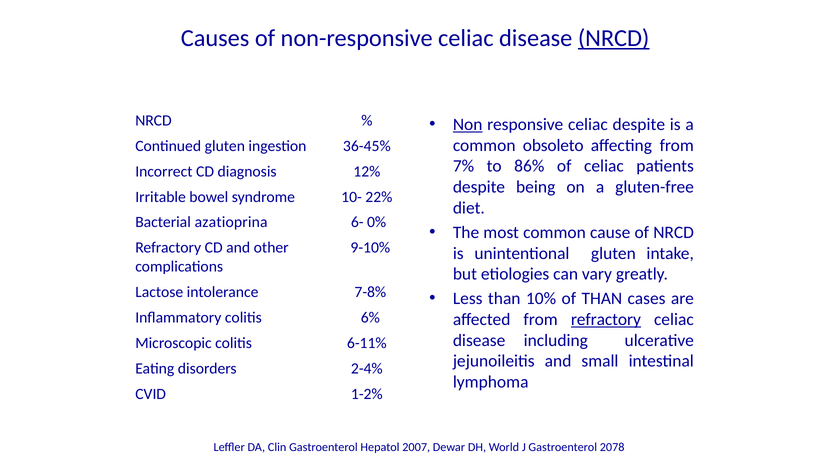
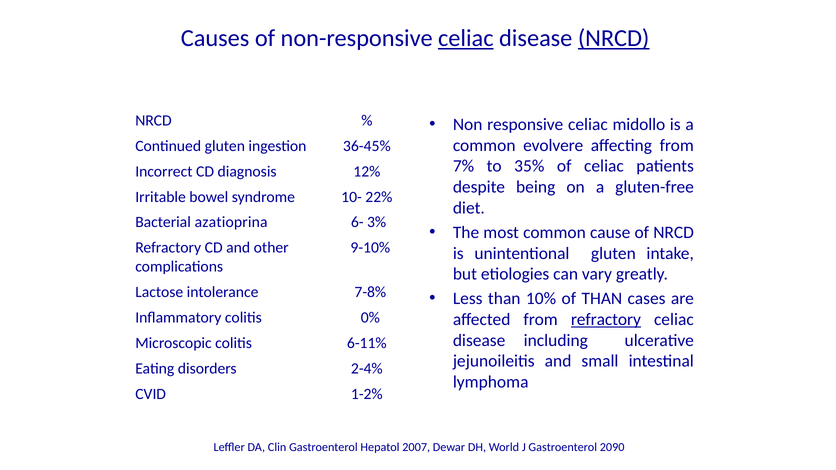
celiac underline: none -> present (466, 38)
Non underline: present -> none (468, 124)
celiac despite: despite -> midollo (639, 124)
obsoleto: obsoleto -> evolvere (553, 145)
86%: 86% -> 35% (529, 166)
0%: 0% -> 3% (377, 222)
6%: 6% -> 0% (370, 318)
2078: 2078 -> 2090 (612, 447)
